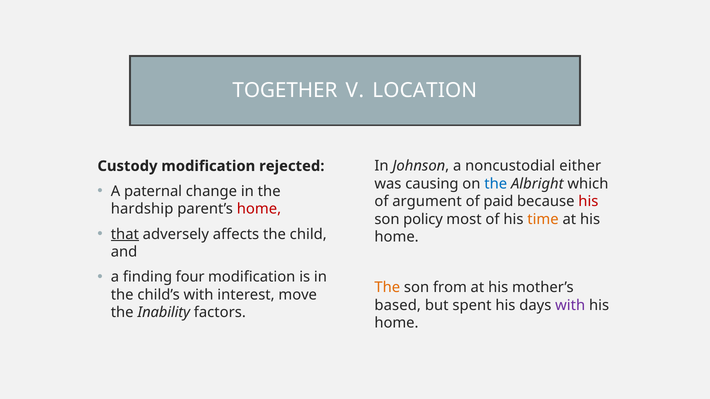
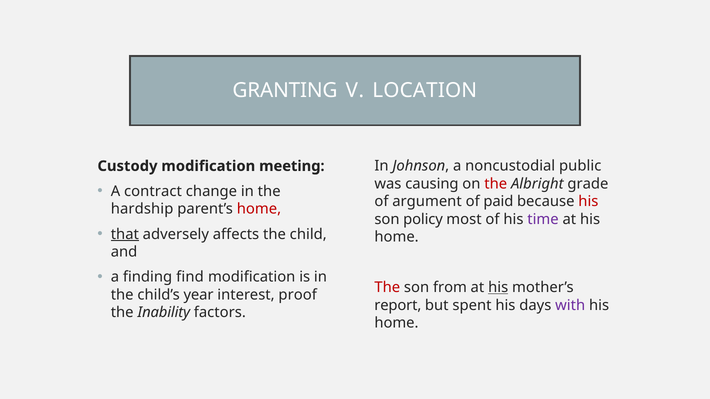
TOGETHER: TOGETHER -> GRANTING (285, 91)
either: either -> public (580, 166)
rejected: rejected -> meeting (292, 166)
the colour: blue -> red (496, 184)
which: which -> grade (588, 184)
paternal: paternal -> contract (153, 191)
time colour: orange -> purple (543, 220)
four: four -> find (190, 277)
The colour: orange -> red (387, 288)
his underline: none -> present (498, 288)
child’s with: with -> year (199, 295)
move: move -> proof (298, 295)
based: based -> report (398, 305)
